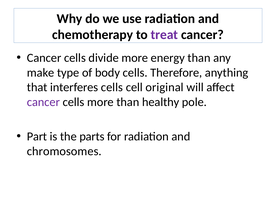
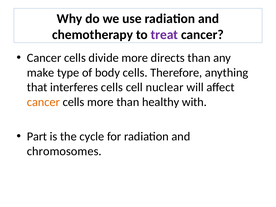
energy: energy -> directs (168, 58)
original: original -> nuclear (165, 87)
cancer colour: purple -> orange (43, 102)
pole: pole -> with (194, 102)
parts: parts -> cycle (92, 136)
